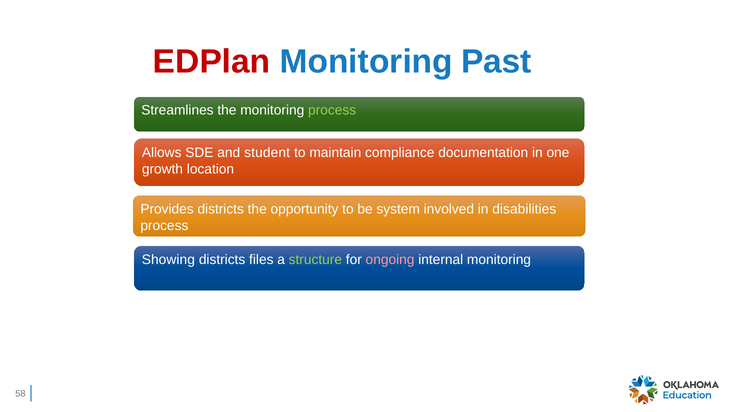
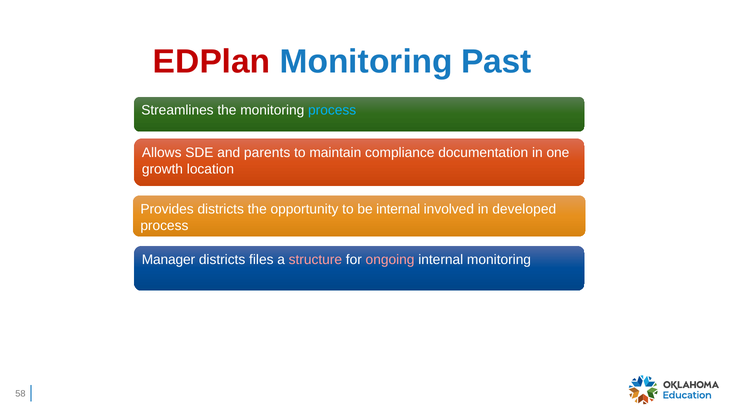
process colour: light green -> light blue (332, 110)
student: student -> parents (267, 153)
be system: system -> internal (398, 209)
disabilities: disabilities -> developed (524, 209)
Showing: Showing -> Manager (168, 260)
structure colour: light green -> pink (315, 260)
